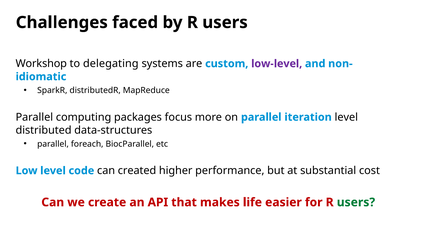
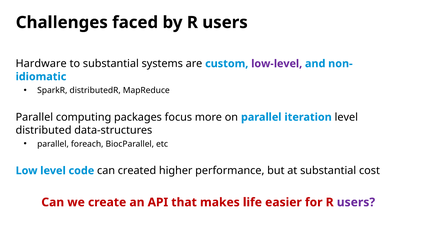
Workshop: Workshop -> Hardware (41, 64)
to delegating: delegating -> substantial (111, 64)
users colour: green -> purple (356, 202)
